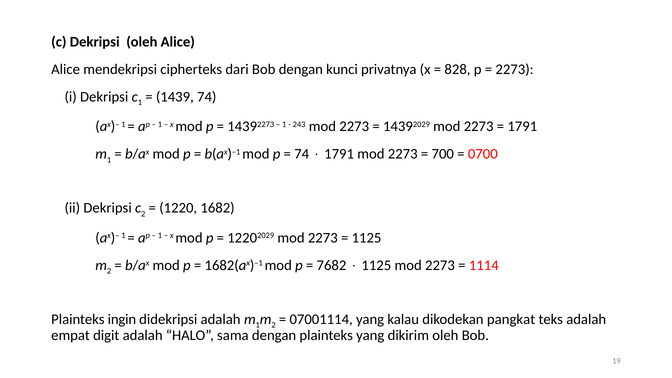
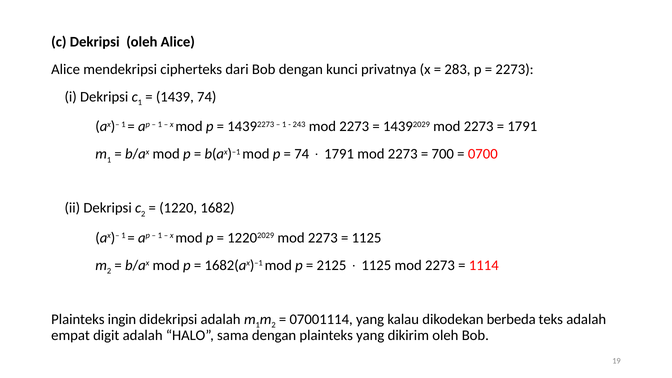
828: 828 -> 283 (457, 69)
7682: 7682 -> 2125 (331, 265)
pangkat: pangkat -> berbeda (511, 319)
